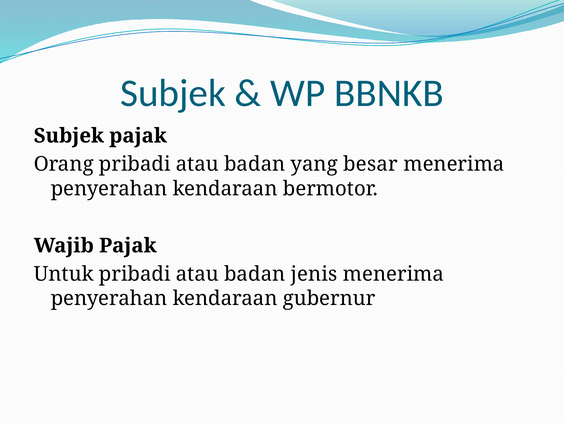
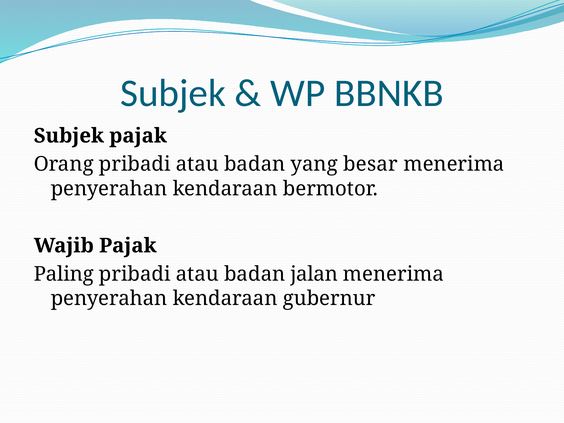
Untuk: Untuk -> Paling (64, 274)
jenis: jenis -> jalan (314, 274)
